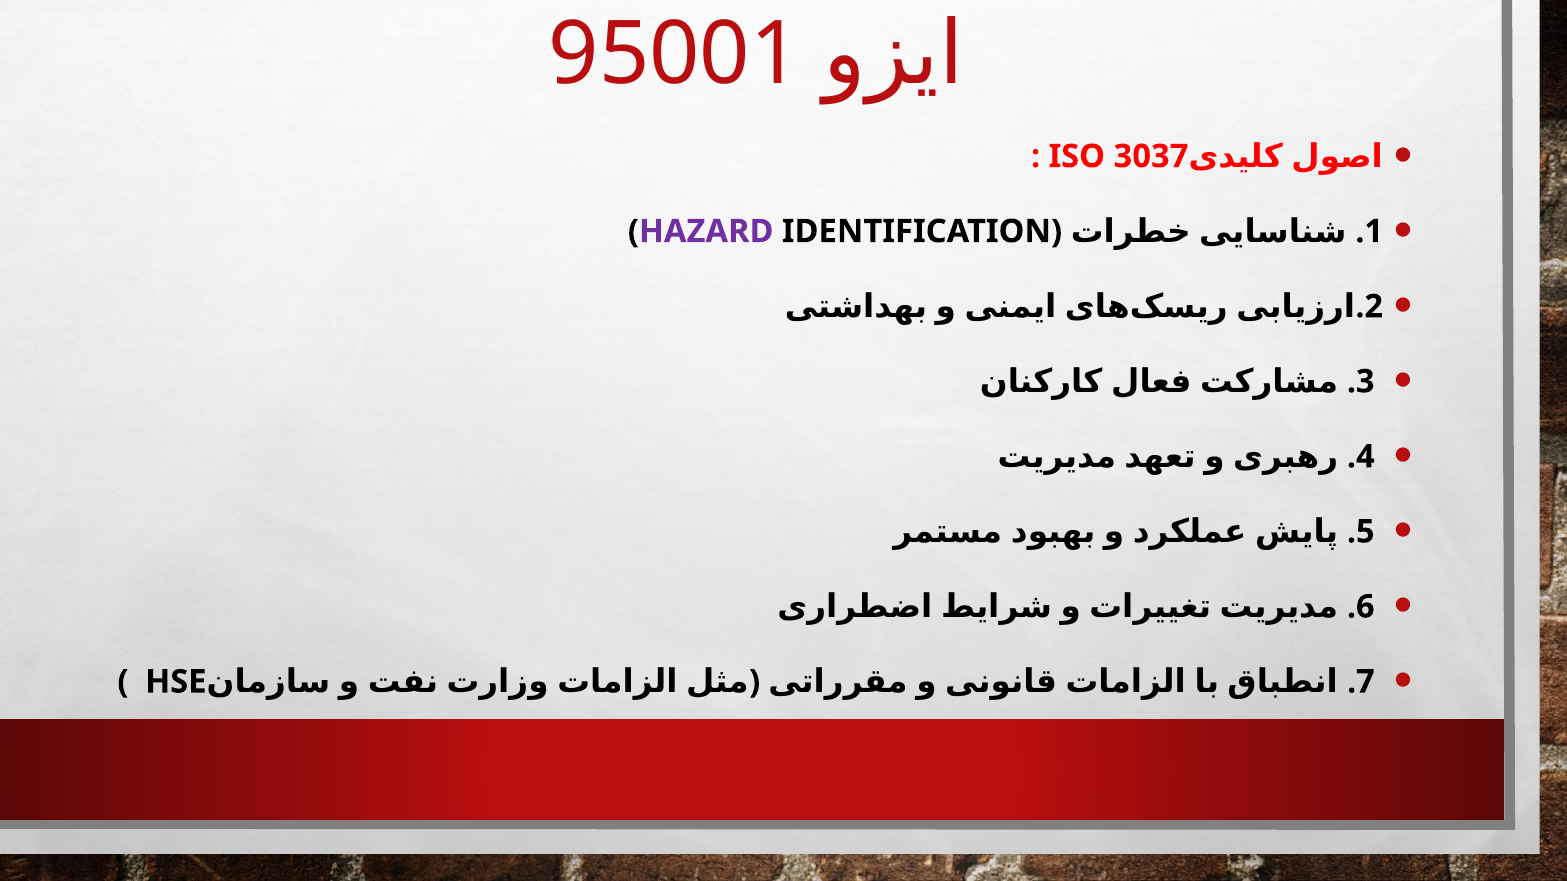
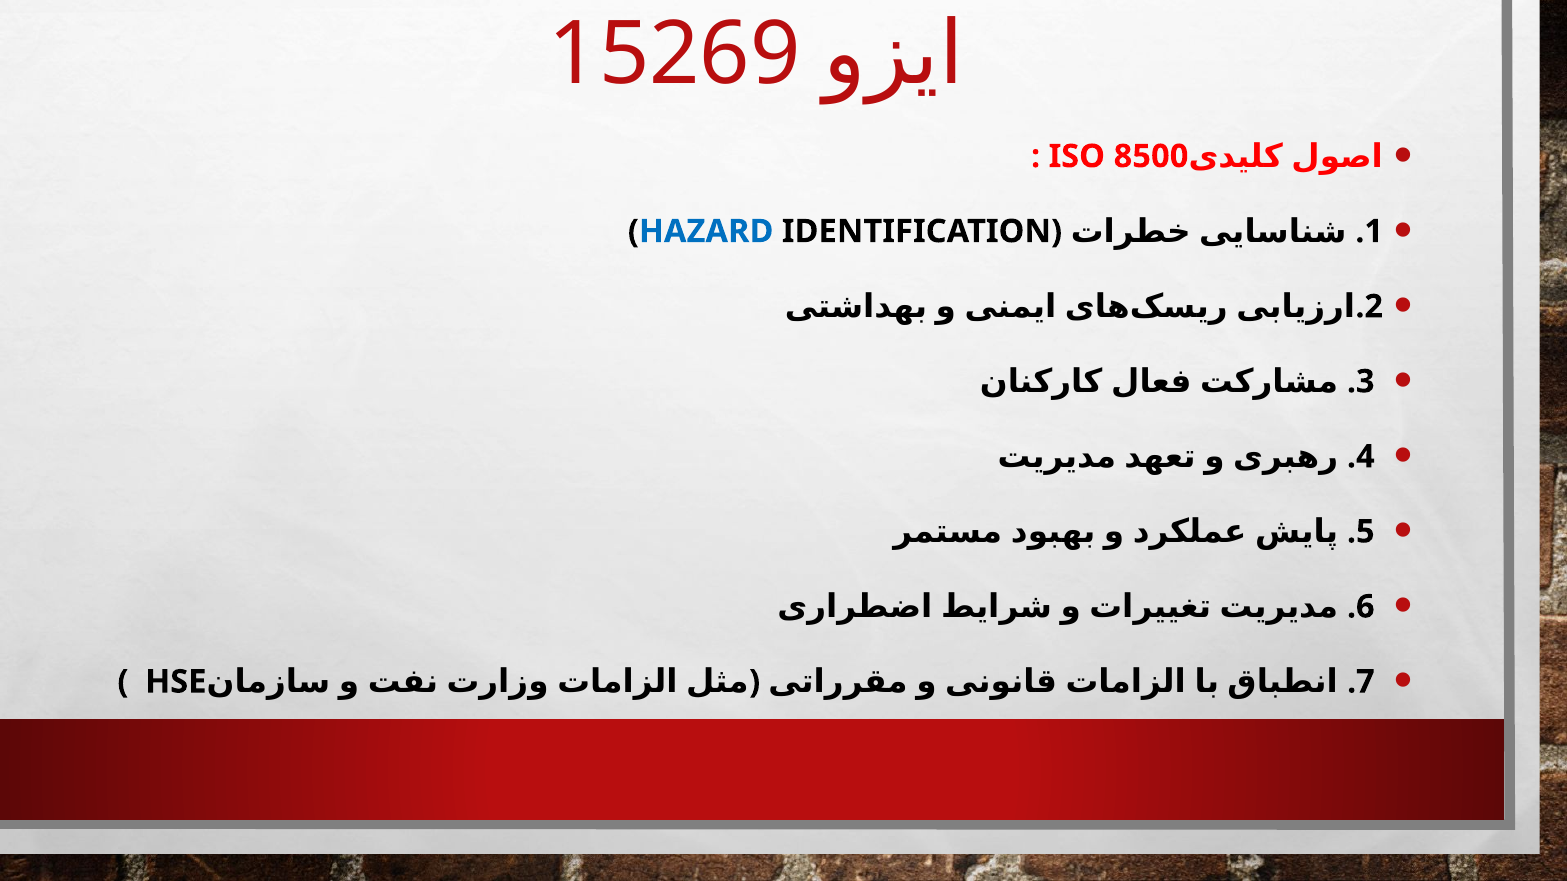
95001: 95001 -> 15269 (675, 54)
3037: 3037 -> 8500 (1151, 156)
HAZARD colour: purple -> blue (706, 232)
